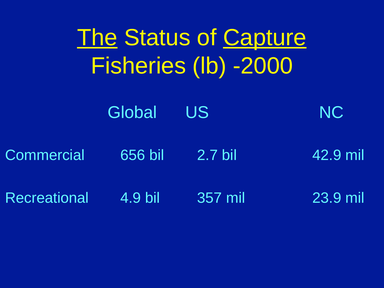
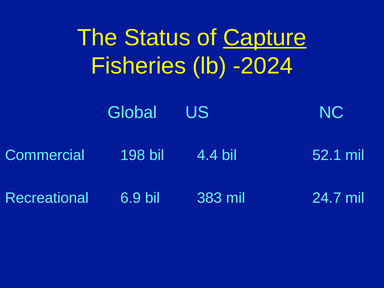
The underline: present -> none (97, 38)
-2000: -2000 -> -2024 (263, 66)
656: 656 -> 198 (133, 155)
2.7: 2.7 -> 4.4 (207, 155)
42.9: 42.9 -> 52.1 (327, 155)
4.9: 4.9 -> 6.9 (131, 198)
357: 357 -> 383 (210, 198)
23.9: 23.9 -> 24.7 (327, 198)
